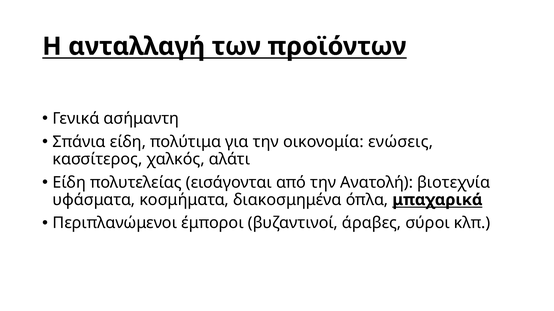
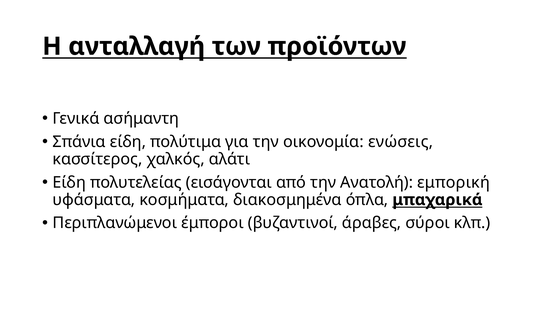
βιοτεχνία: βιοτεχνία -> εμπορική (454, 183)
